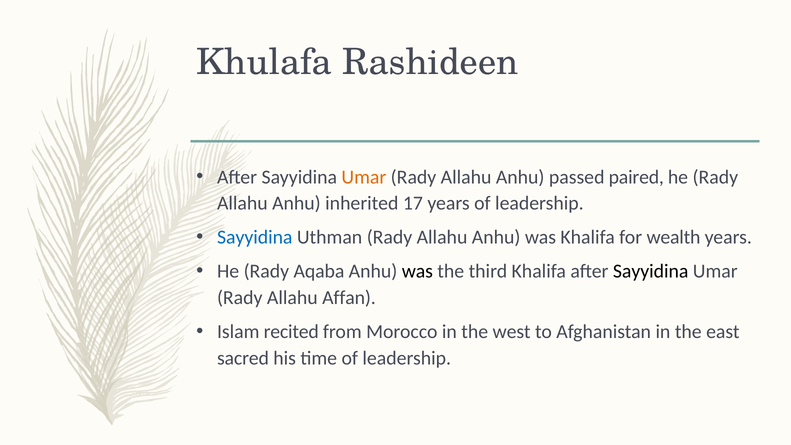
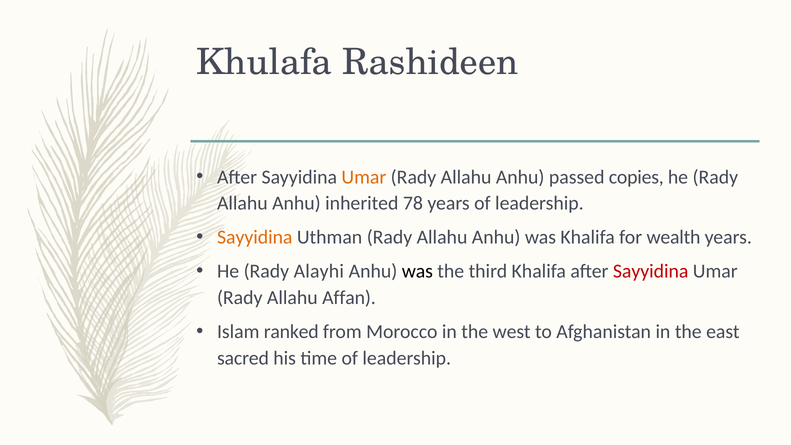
paired: paired -> copies (636, 177)
17: 17 -> 78 (413, 203)
Sayyidina colour: blue -> orange (255, 237)
Aqaba: Aqaba -> Alayhi (319, 271)
Sayyidina colour: black -> red (651, 271)
recited: recited -> ranked (291, 332)
